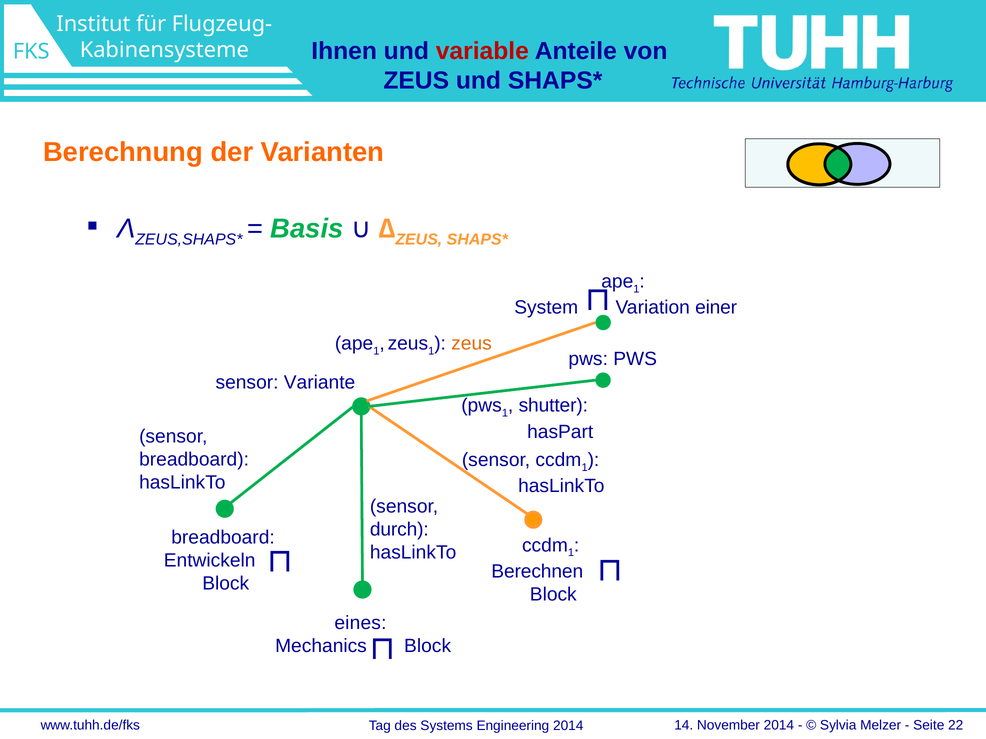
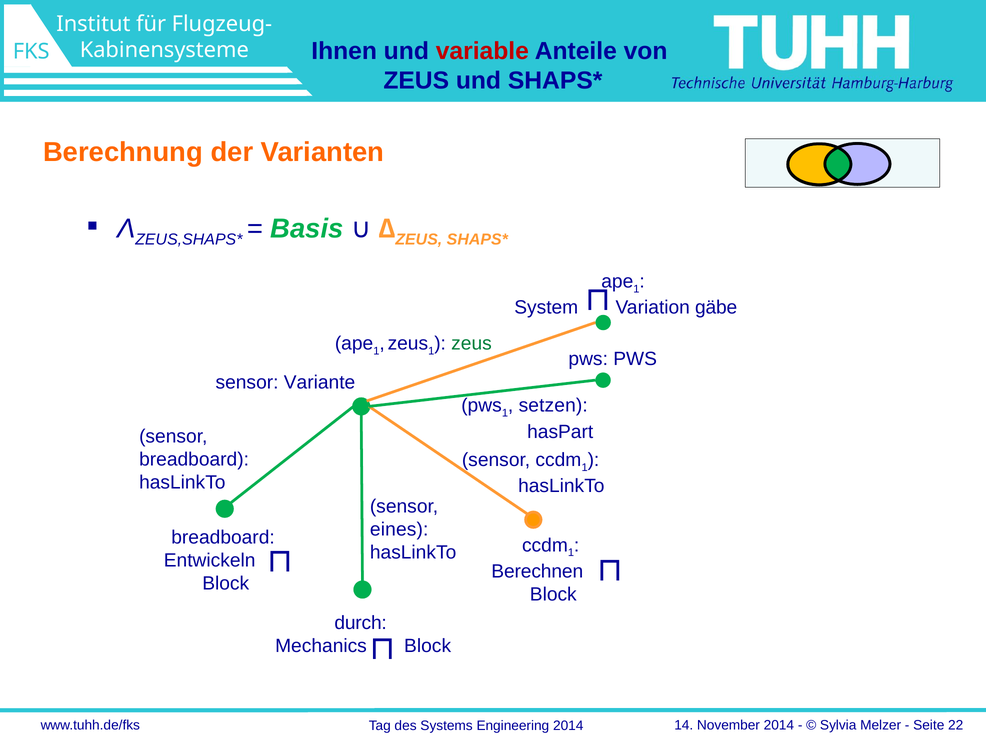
einer: einer -> gäbe (716, 308)
zeus colour: orange -> green (472, 344)
shutter: shutter -> setzen (553, 406)
durch: durch -> eines (399, 530)
eines: eines -> durch (361, 623)
